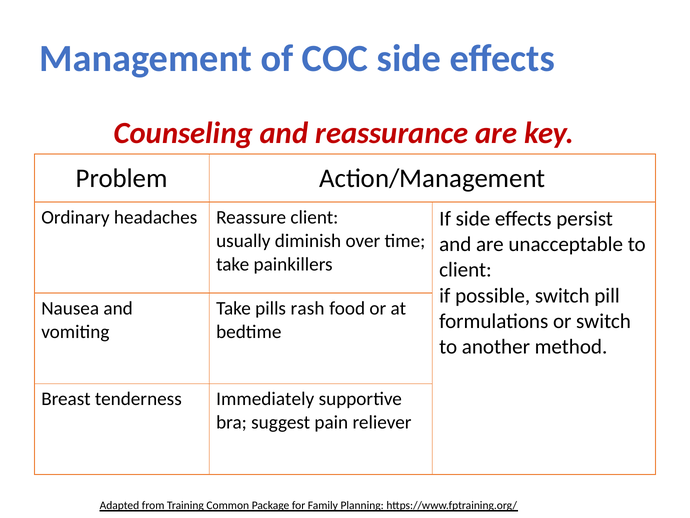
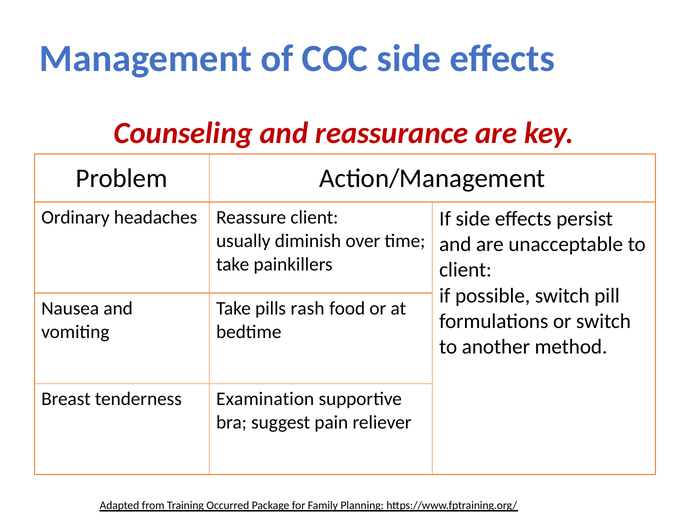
Immediately: Immediately -> Examination (265, 399)
Common: Common -> Occurred (228, 505)
